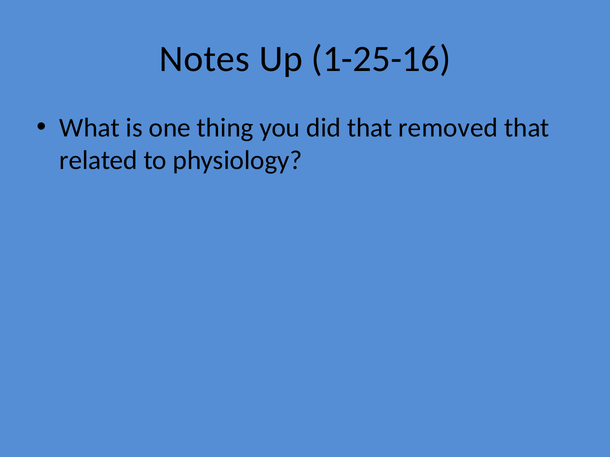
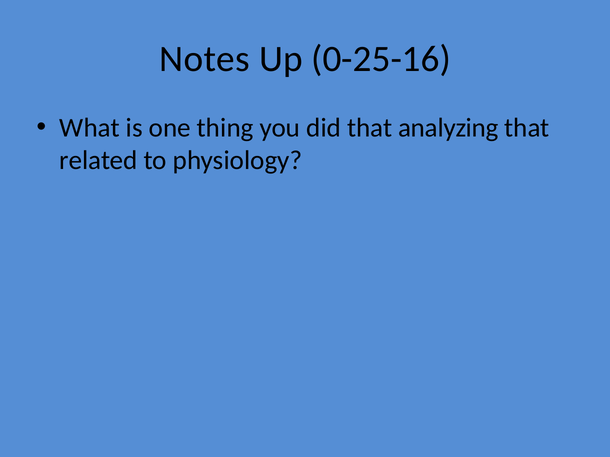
1-25-16: 1-25-16 -> 0-25-16 (381, 59)
removed: removed -> analyzing (448, 128)
